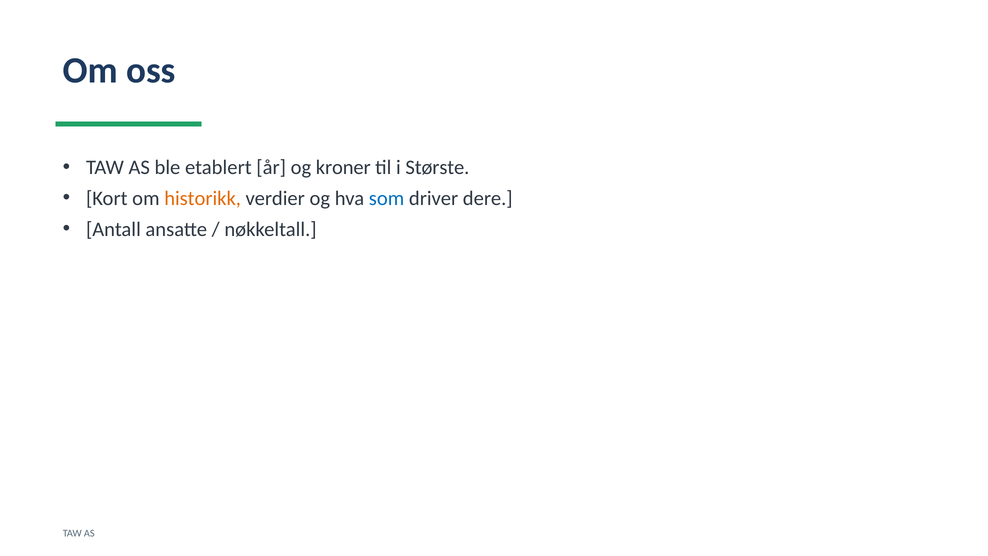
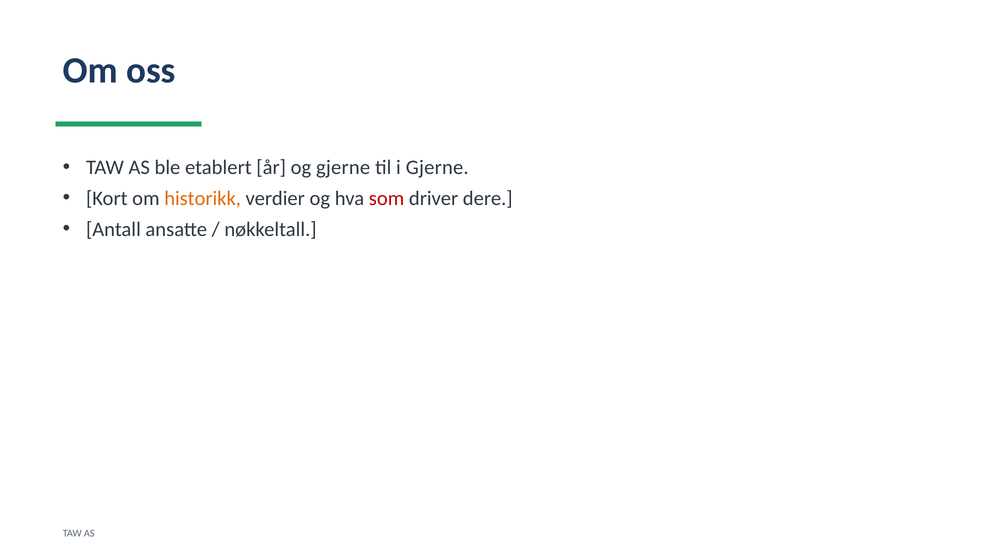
og kroner: kroner -> gjerne (343, 167)
i Største: Største -> Gjerne (437, 167)
som colour: blue -> red (387, 198)
